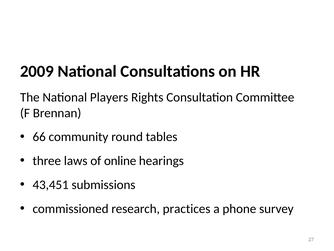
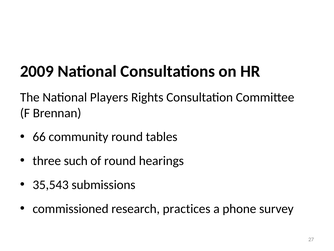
laws: laws -> such (76, 161)
of online: online -> round (120, 161)
43,451: 43,451 -> 35,543 (51, 184)
